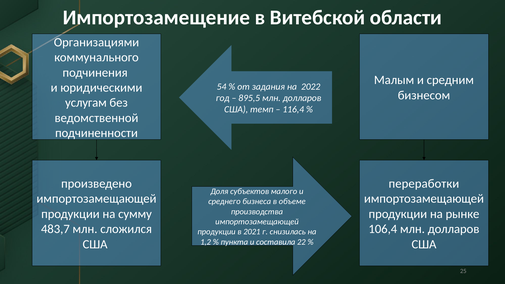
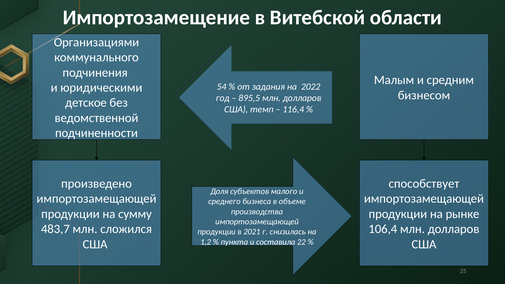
услугам: услугам -> детское (86, 103)
переработки: переработки -> способствует (424, 184)
